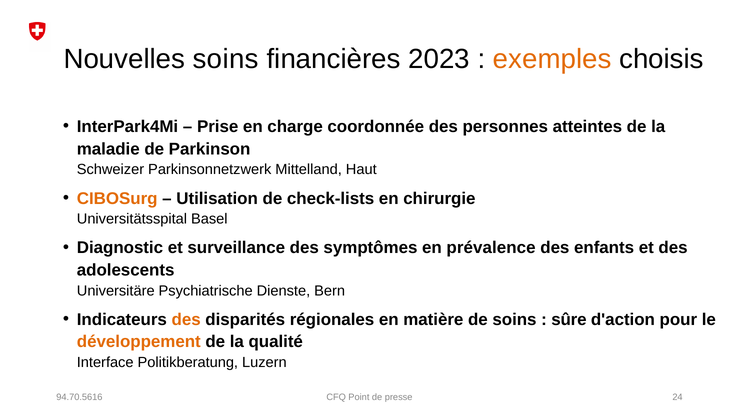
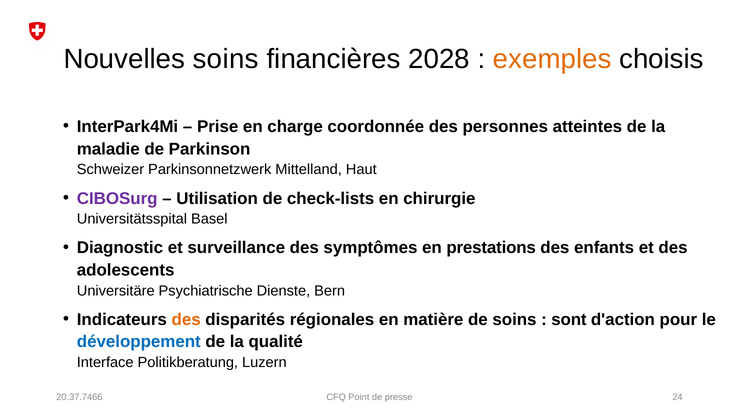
2023: 2023 -> 2028 (439, 59)
CIBOSurg colour: orange -> purple (117, 198)
prévalence: prévalence -> prestations (491, 248)
sûre: sûre -> sont (569, 319)
développement colour: orange -> blue (139, 342)
94.70.5616: 94.70.5616 -> 20.37.7466 (79, 397)
